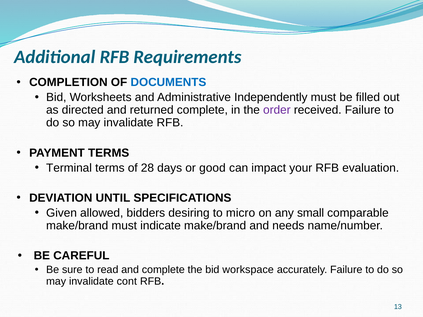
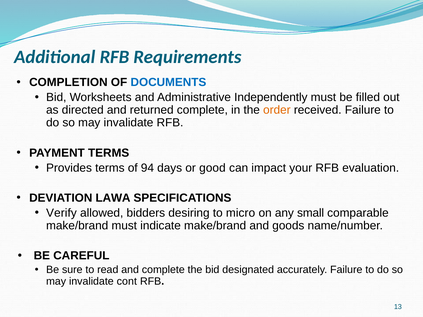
order colour: purple -> orange (277, 110)
Terminal: Terminal -> Provides (69, 168)
28: 28 -> 94 (147, 168)
UNTIL: UNTIL -> LAWA (113, 198)
Given: Given -> Verify (61, 213)
needs: needs -> goods (288, 226)
workspace: workspace -> designated (248, 270)
